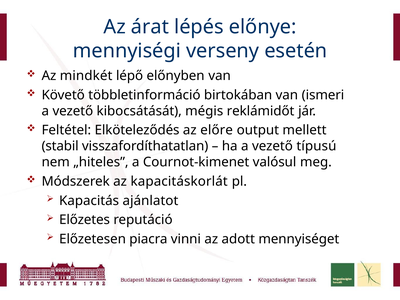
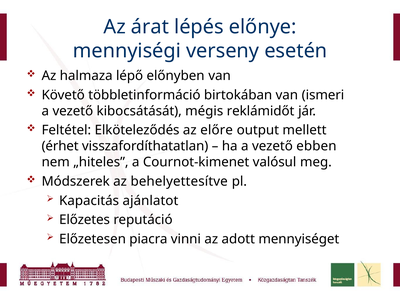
mindkét: mindkét -> halmaza (86, 76)
stabil: stabil -> érhet (60, 146)
típusú: típusú -> ebben (316, 146)
kapacitáskorlát: kapacitáskorlát -> behelyettesítve (179, 181)
